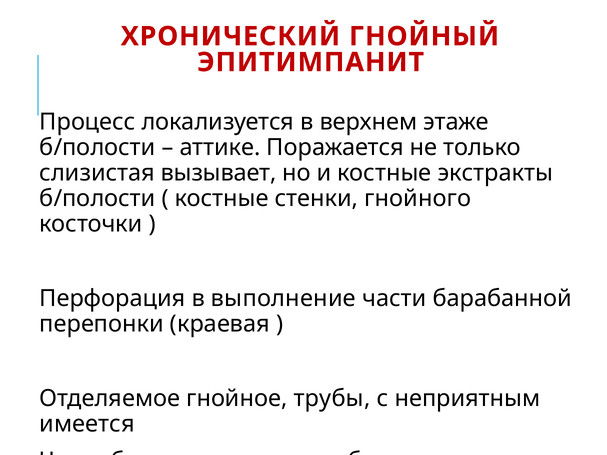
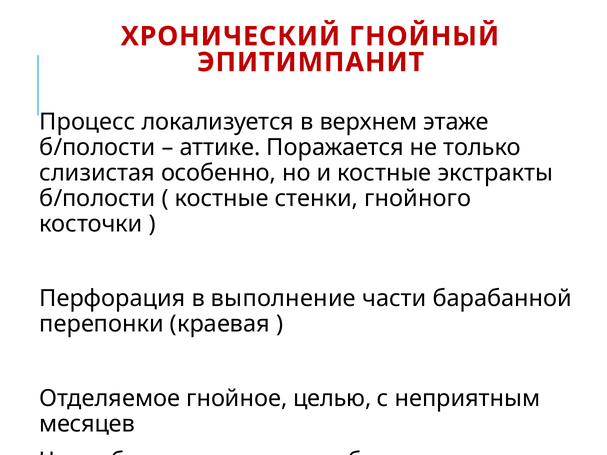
вызывает: вызывает -> особенно (219, 173)
трубы: трубы -> целью (332, 399)
имеется: имеется -> месяцев (87, 424)
